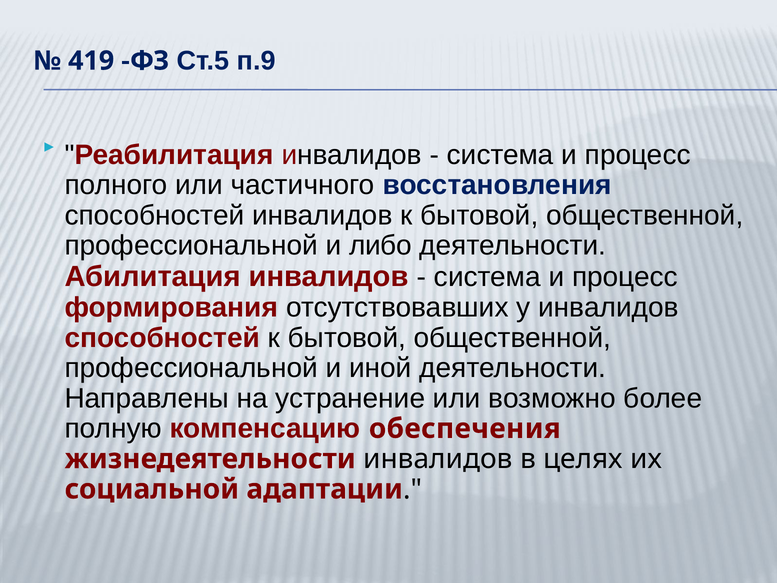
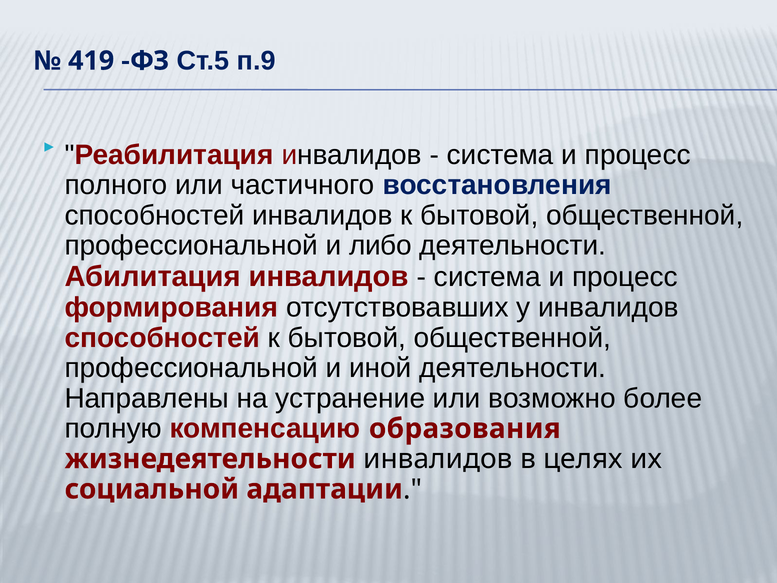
обеспечения: обеспечения -> образования (465, 428)
